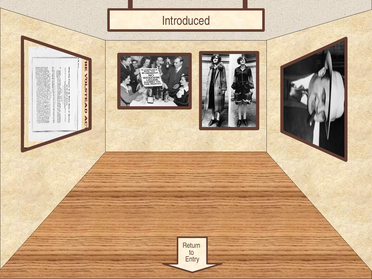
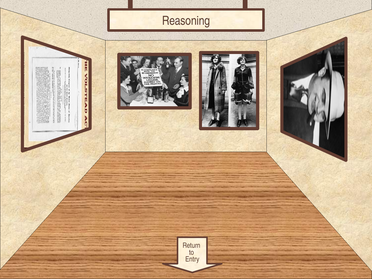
Introduced: Introduced -> Reasoning (186, 21)
